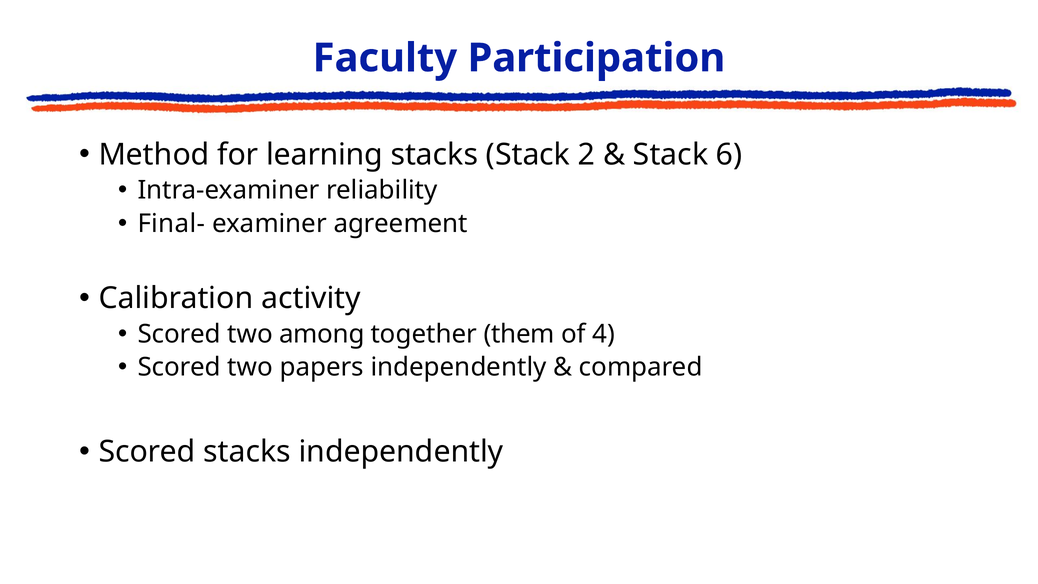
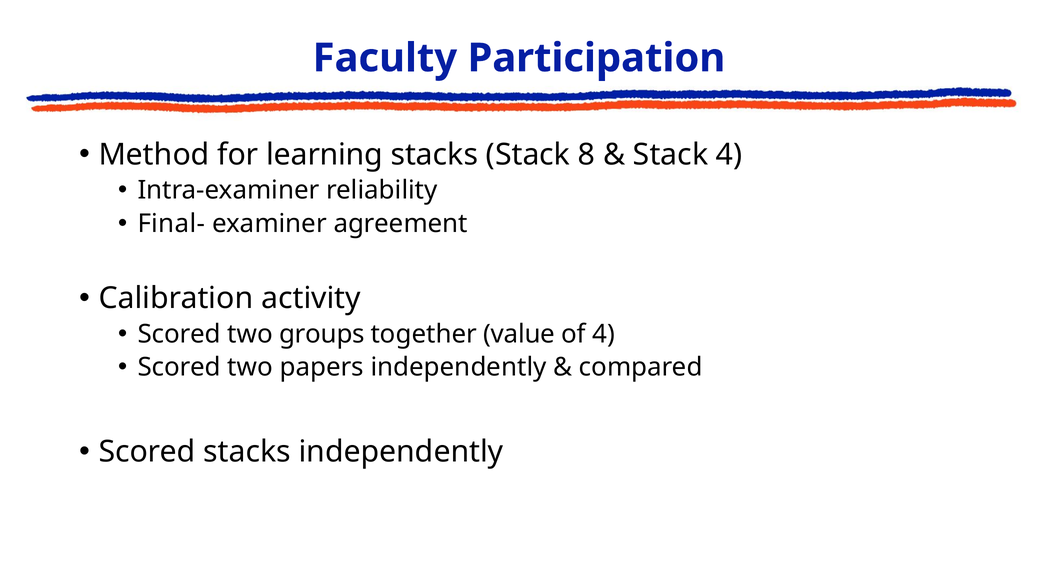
2: 2 -> 8 (587, 154)
Stack 6: 6 -> 4 (729, 154)
among: among -> groups (322, 334)
them: them -> value (519, 334)
